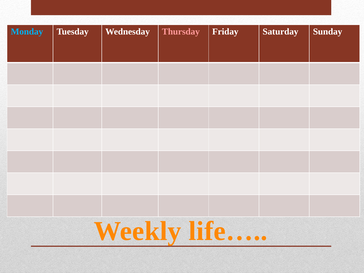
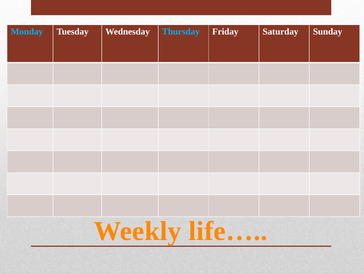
Thursday colour: pink -> light blue (181, 32)
